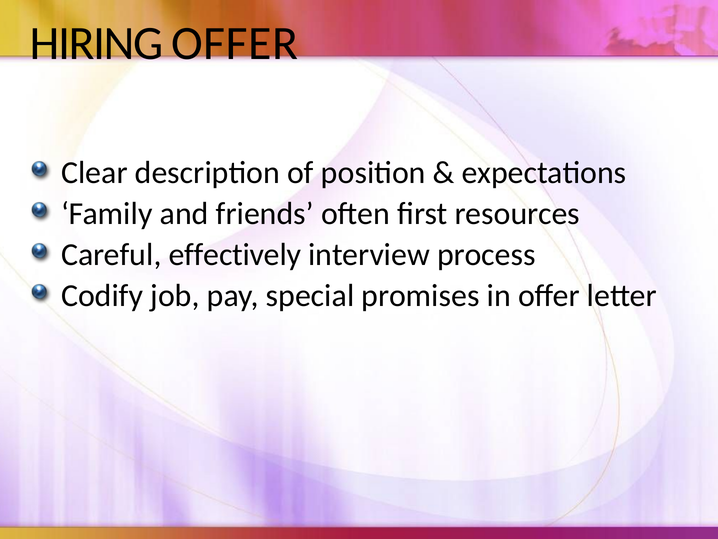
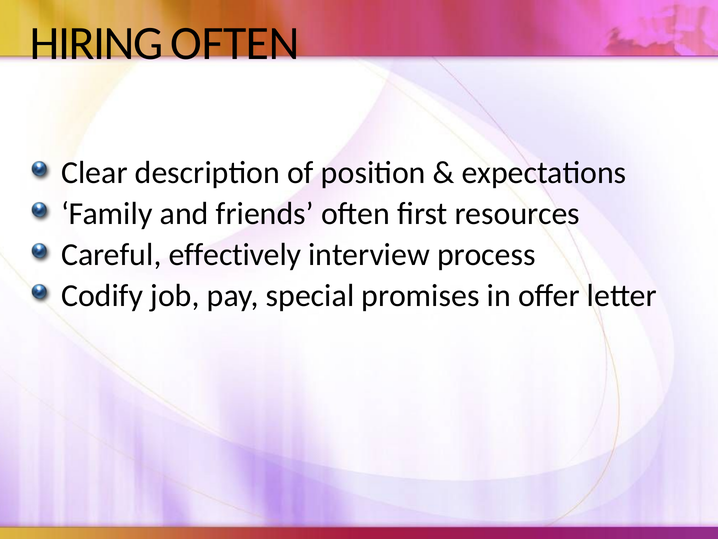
HIRING OFFER: OFFER -> OFTEN (235, 44)
